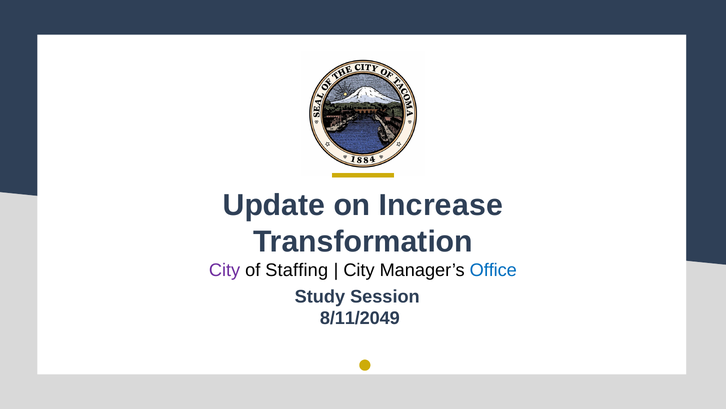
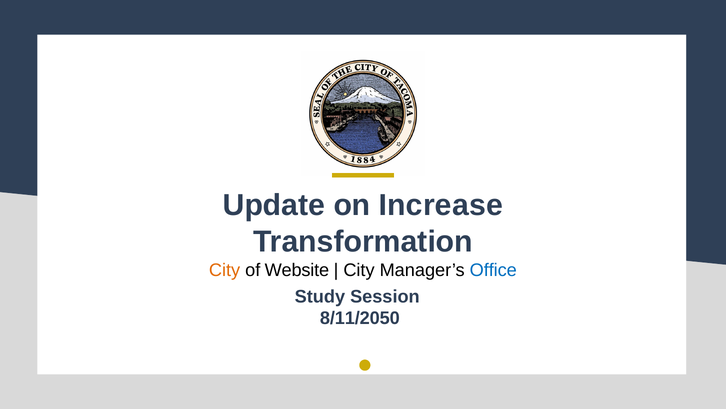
City colour: purple -> orange (225, 270)
Staffing: Staffing -> Website (297, 270)
8/11/2049: 8/11/2049 -> 8/11/2050 (360, 318)
